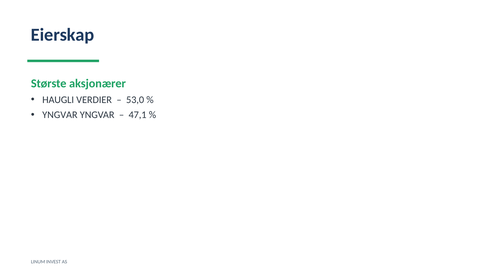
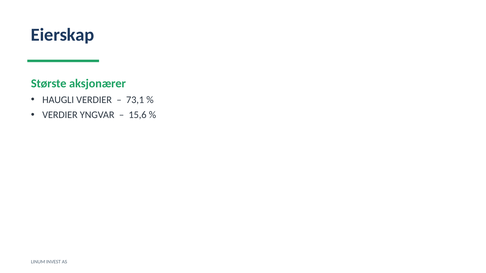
53,0: 53,0 -> 73,1 (135, 100)
YNGVAR: YNGVAR -> VERDIER (60, 115)
47,1: 47,1 -> 15,6 (138, 115)
